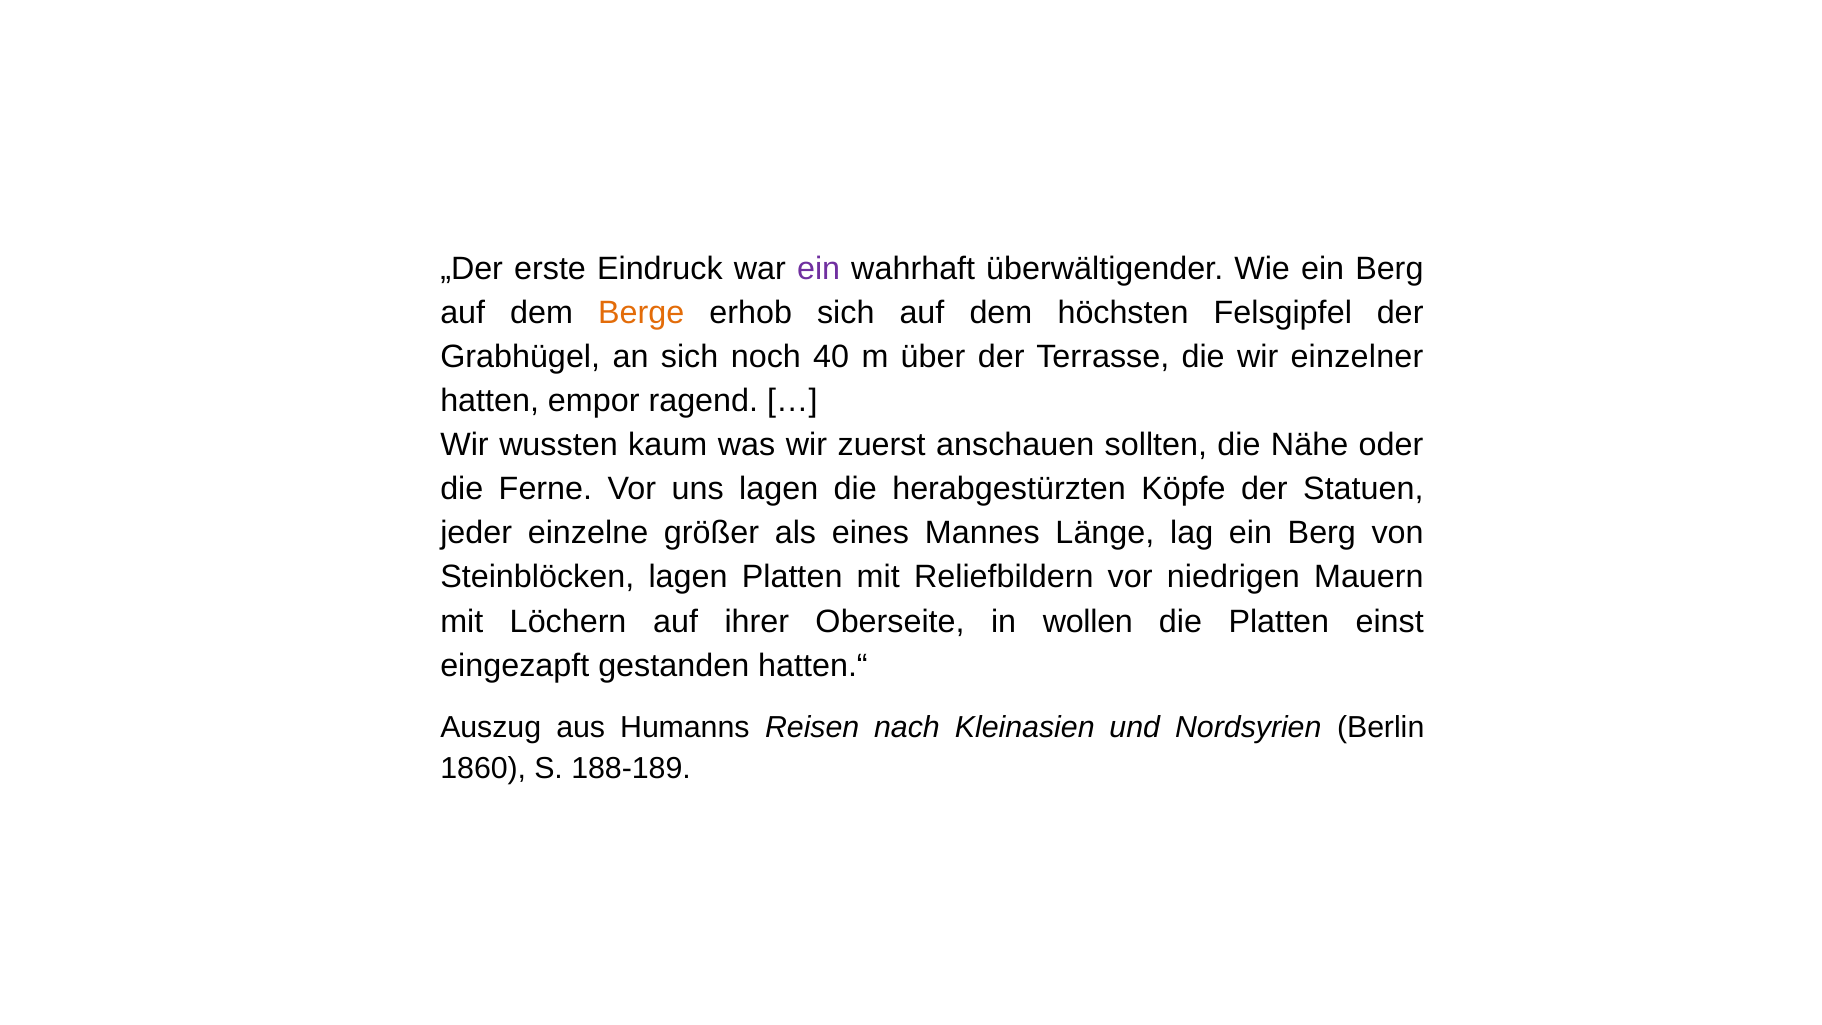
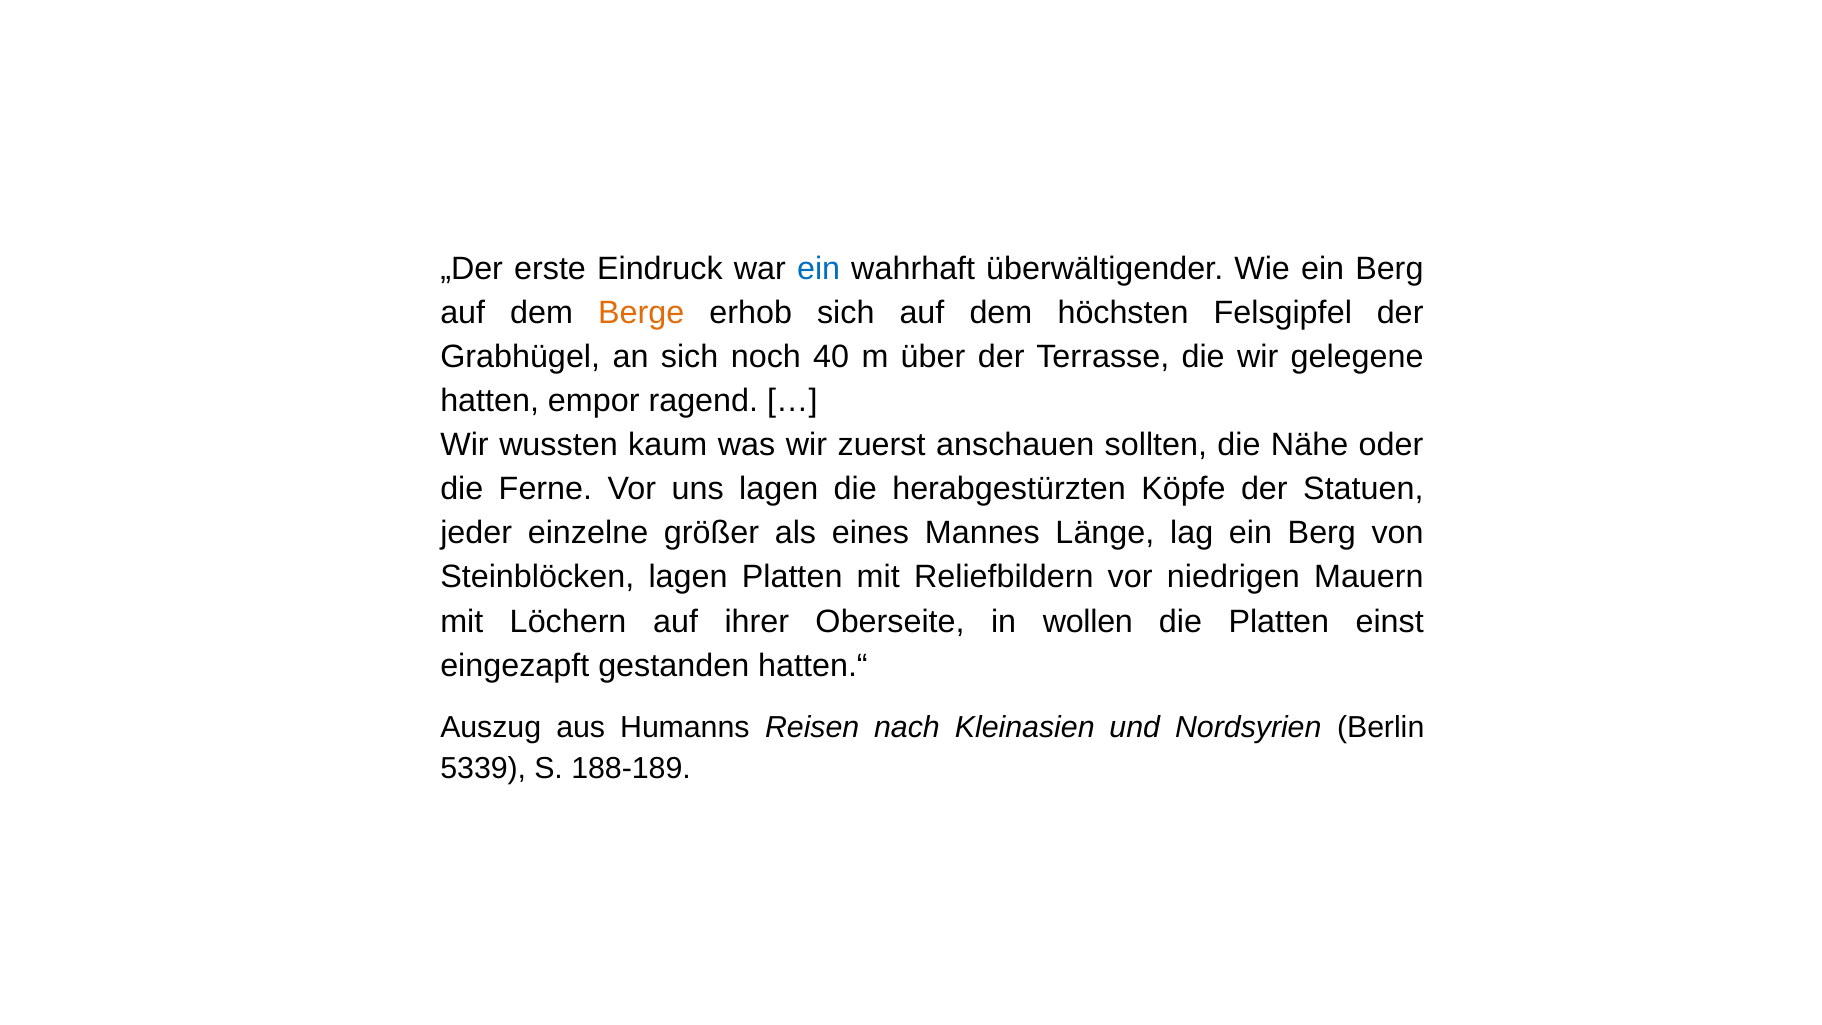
ein colour: purple -> blue (819, 268)
einzelner: einzelner -> gelegene (1357, 357)
1860: 1860 -> 5339 (483, 768)
